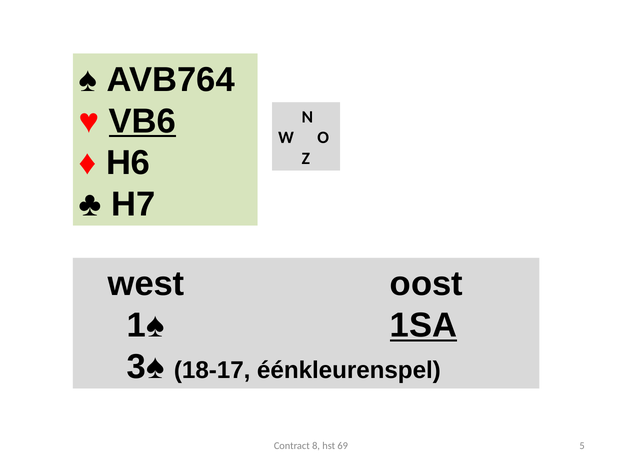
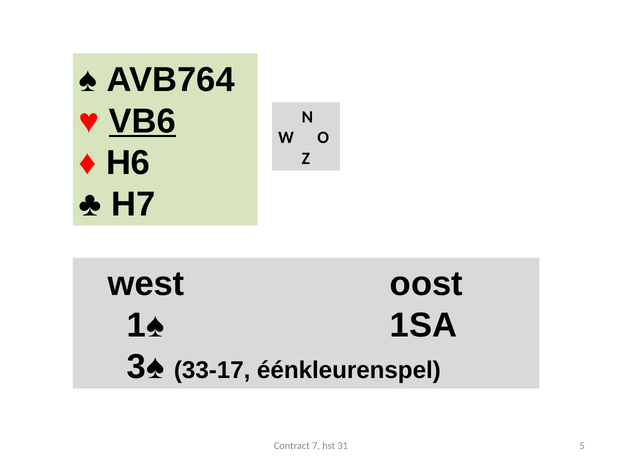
1SA underline: present -> none (424, 325)
18-17: 18-17 -> 33-17 (212, 370)
8: 8 -> 7 (316, 445)
69: 69 -> 31 (343, 445)
